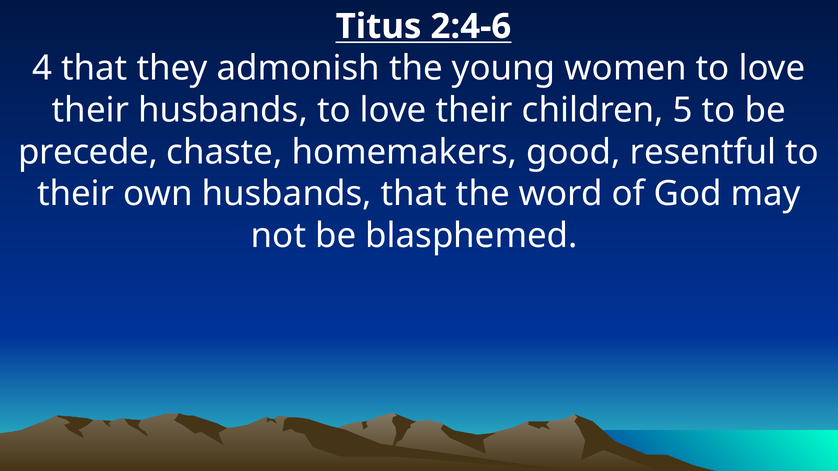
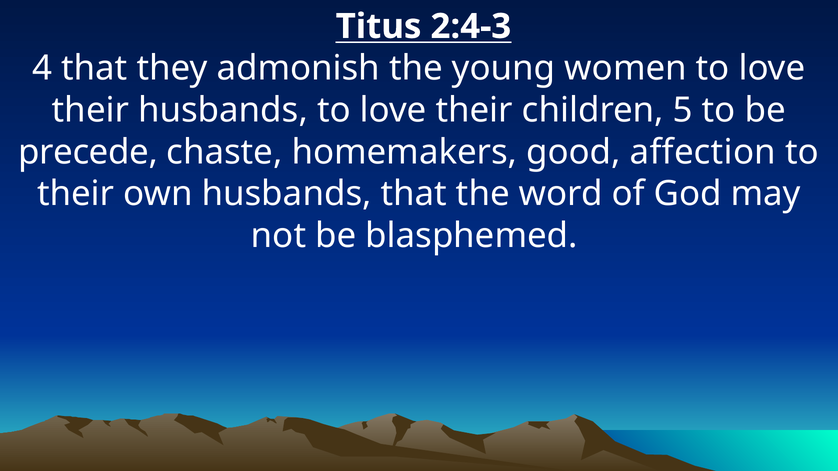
2:4-6: 2:4-6 -> 2:4-3 (471, 26)
resentful: resentful -> affection (703, 152)
